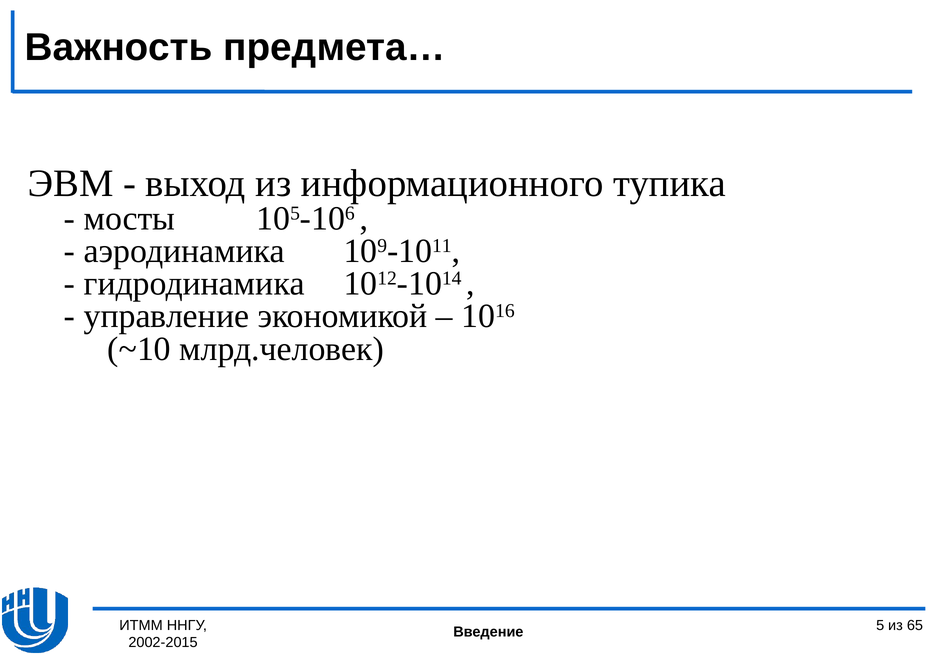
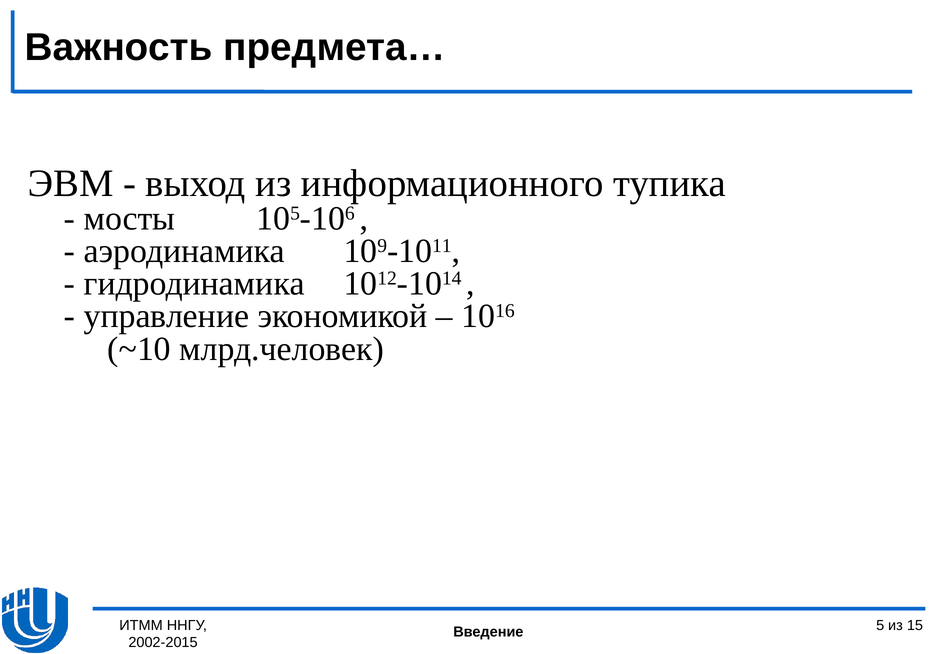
65: 65 -> 15 (915, 625)
